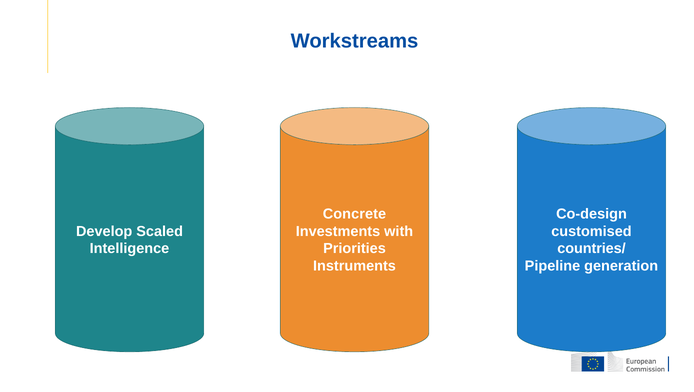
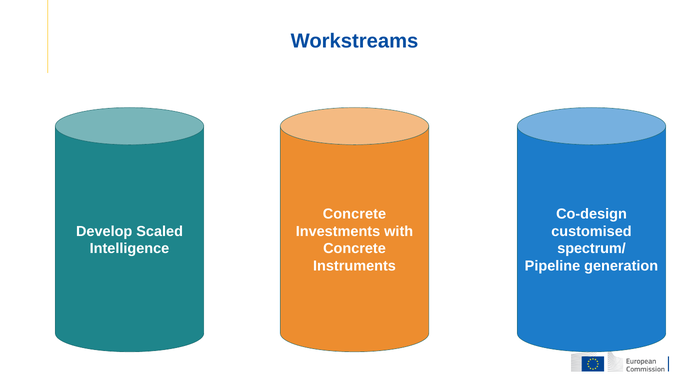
Priorities: Priorities -> Concrete (354, 248)
countries/: countries/ -> spectrum/ (592, 248)
